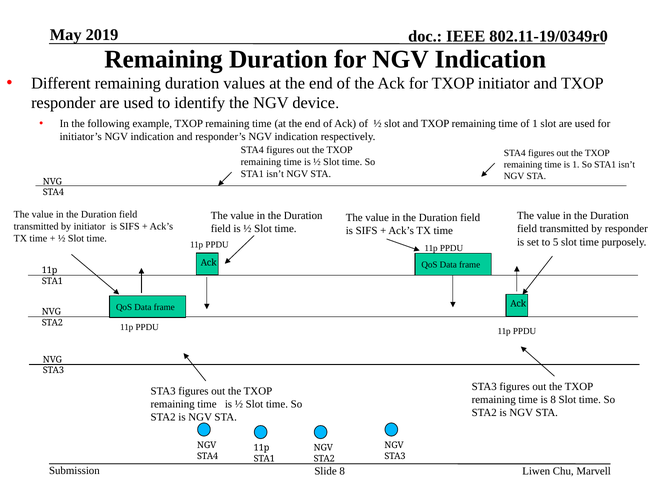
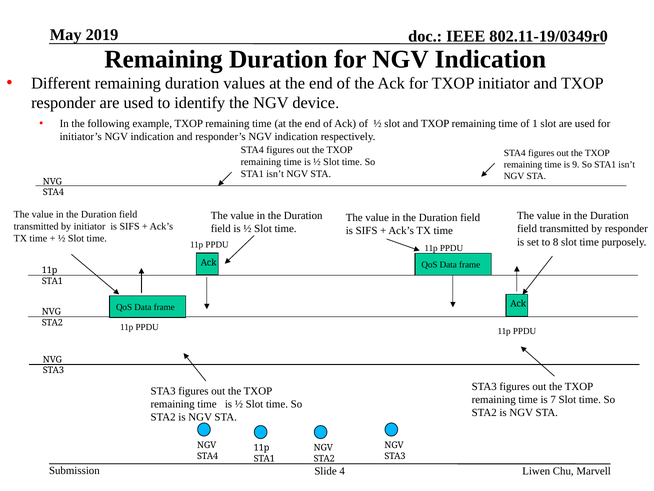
is 1: 1 -> 9 (576, 165)
5: 5 -> 8 (556, 242)
is 8: 8 -> 7 (553, 399)
Slide 8: 8 -> 4 (342, 470)
